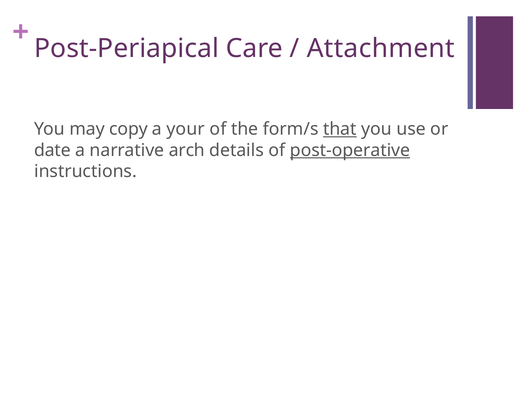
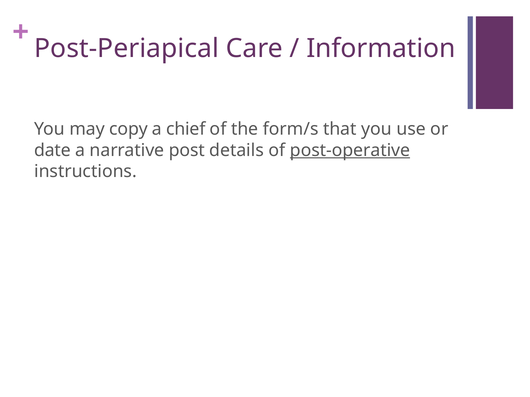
Attachment: Attachment -> Information (381, 48)
your: your -> chief (186, 129)
that underline: present -> none (340, 129)
arch: arch -> post (187, 151)
